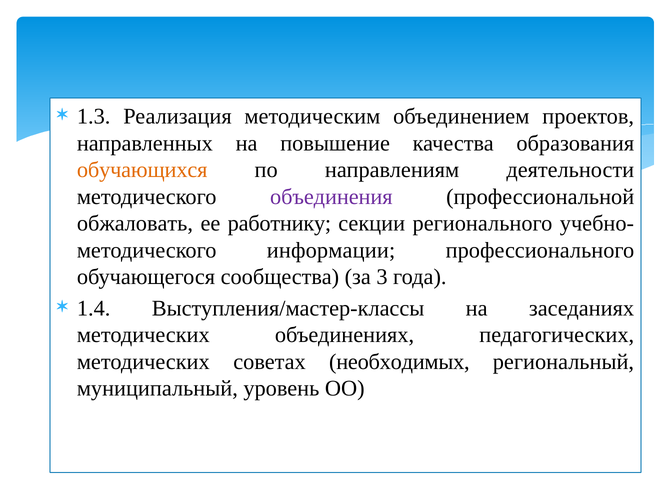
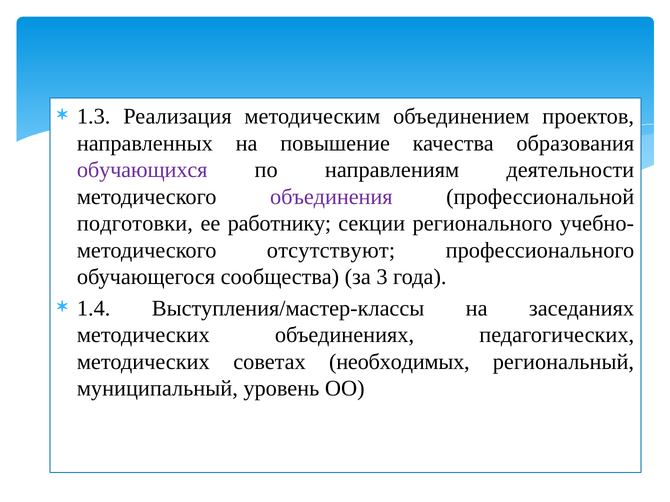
обучающихся colour: orange -> purple (142, 170)
обжаловать: обжаловать -> подготовки (135, 224)
информации: информации -> отсутствуют (331, 251)
